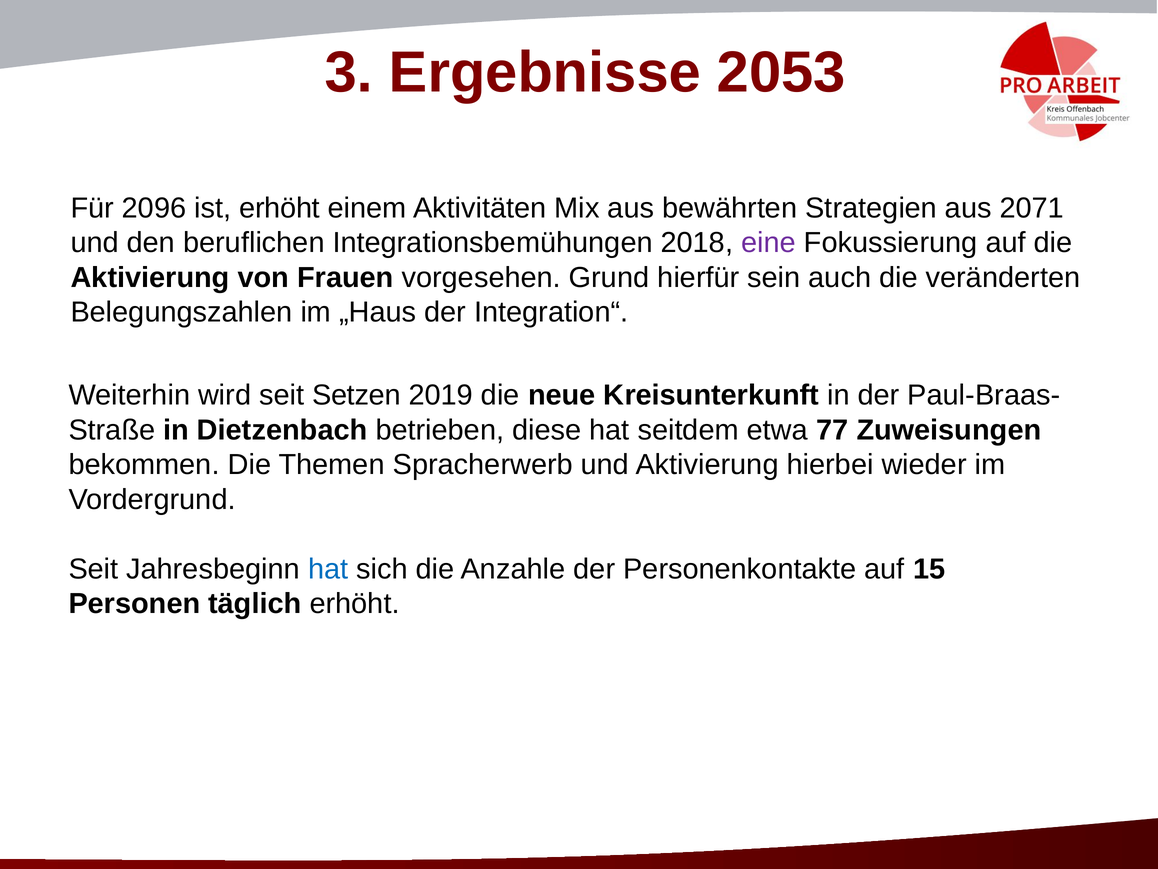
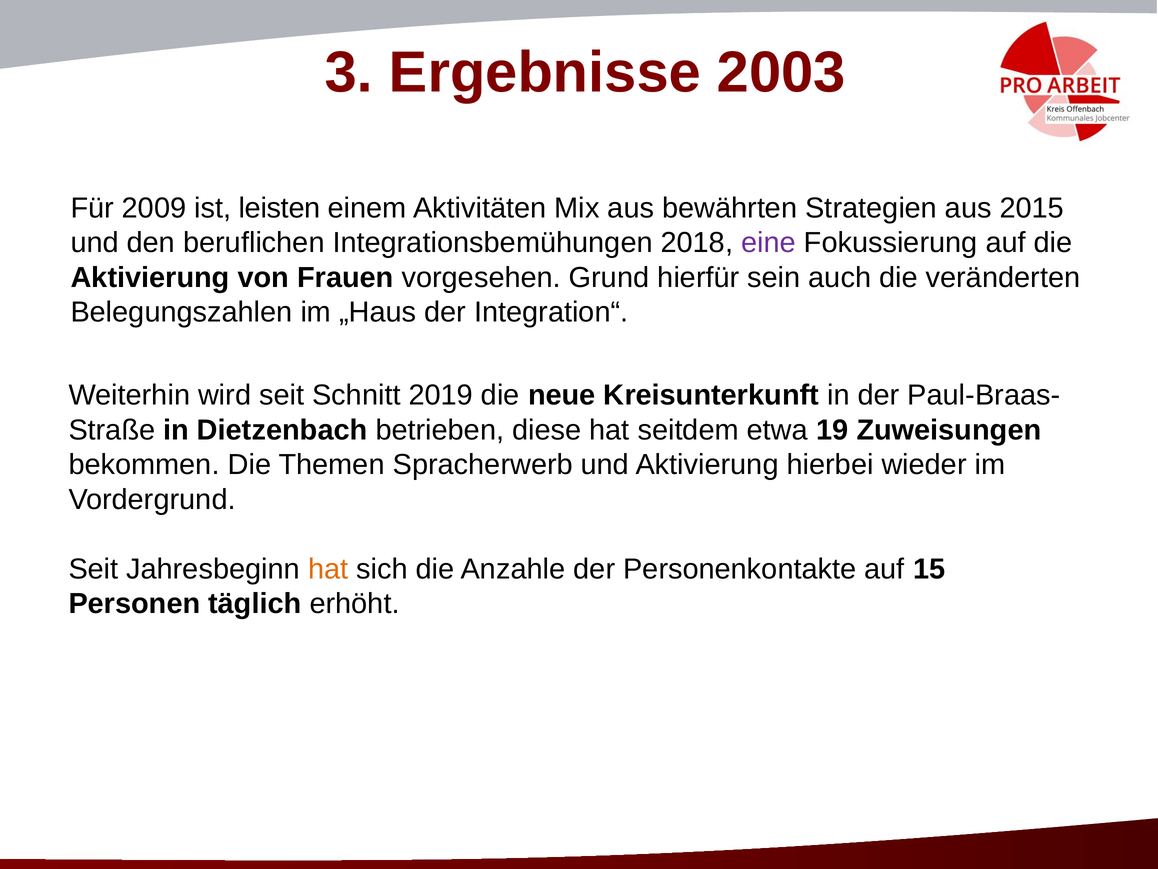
2053: 2053 -> 2003 (781, 73)
2096: 2096 -> 2009 (154, 208)
ist erhöht: erhöht -> leisten (280, 208)
2071: 2071 -> 2015 (1032, 208)
Setzen: Setzen -> Schnitt (356, 395)
77: 77 -> 19 (833, 430)
hat colour: blue -> orange (328, 569)
